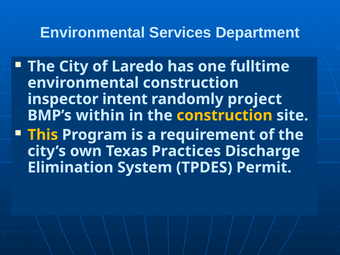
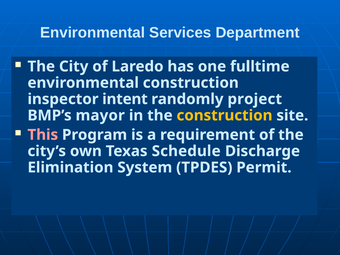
within: within -> mayor (100, 115)
This colour: yellow -> pink (43, 135)
Practices: Practices -> Schedule (186, 151)
